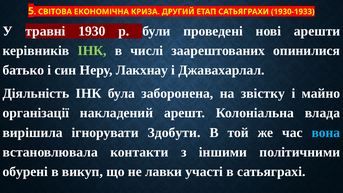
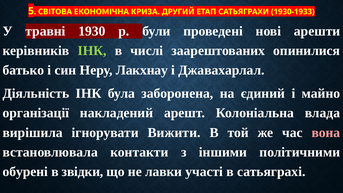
звістку: звістку -> єдиний (263, 93)
Здобути: Здобути -> Вижити (174, 132)
вона colour: light blue -> pink (326, 132)
викуп: викуп -> звідки (83, 172)
